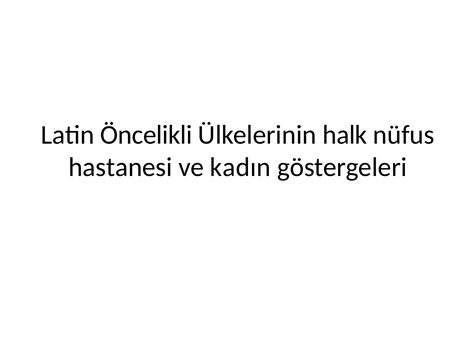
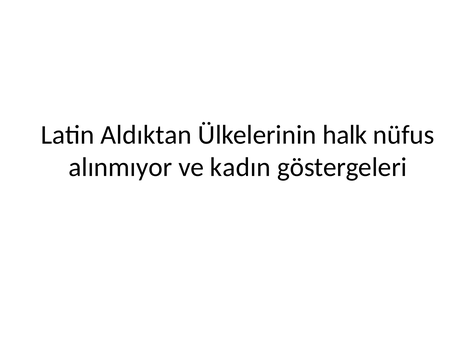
Öncelikli: Öncelikli -> Aldıktan (146, 135)
hastanesi: hastanesi -> alınmıyor (120, 167)
